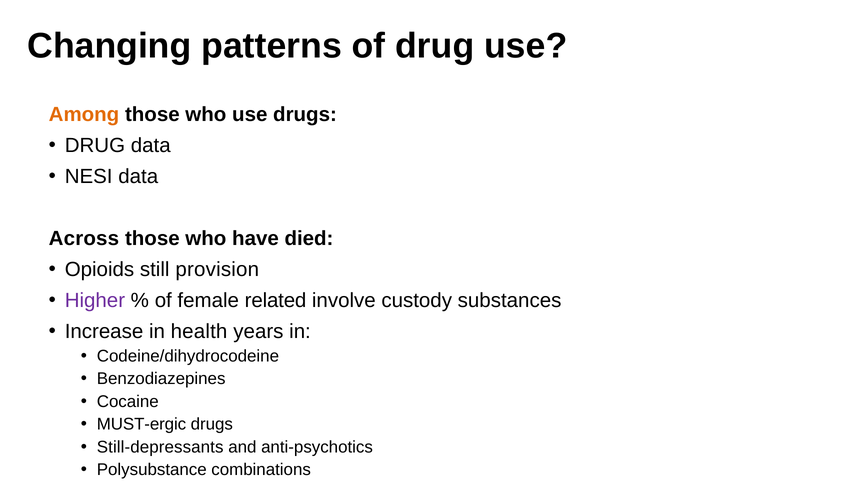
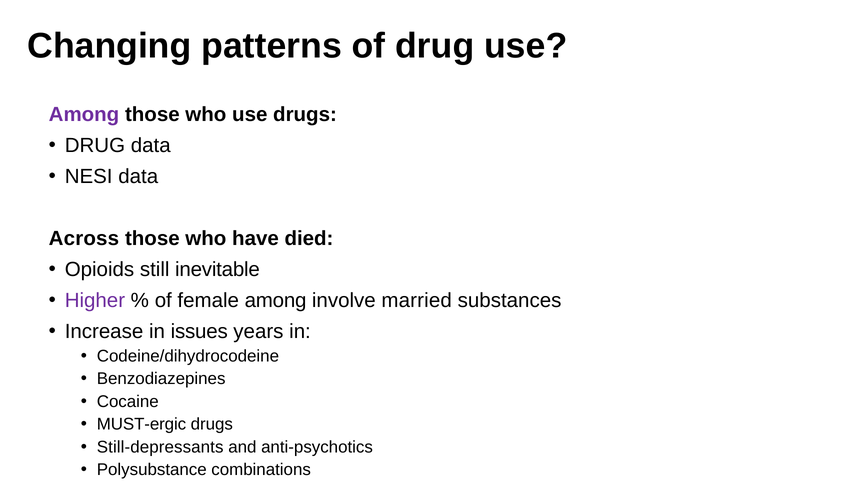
Among colour: orange -> purple (84, 114)
provision: provision -> inevitable (217, 270)
female related: related -> among (276, 301)
custody: custody -> married (417, 301)
health: health -> issues (199, 332)
